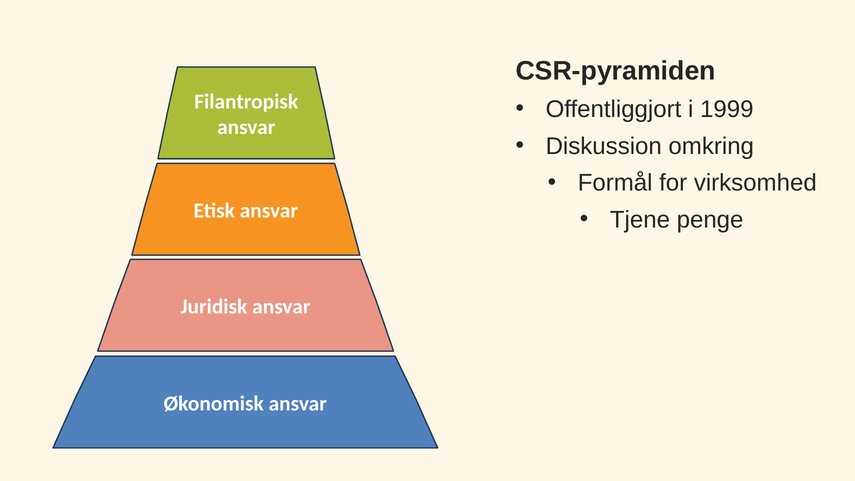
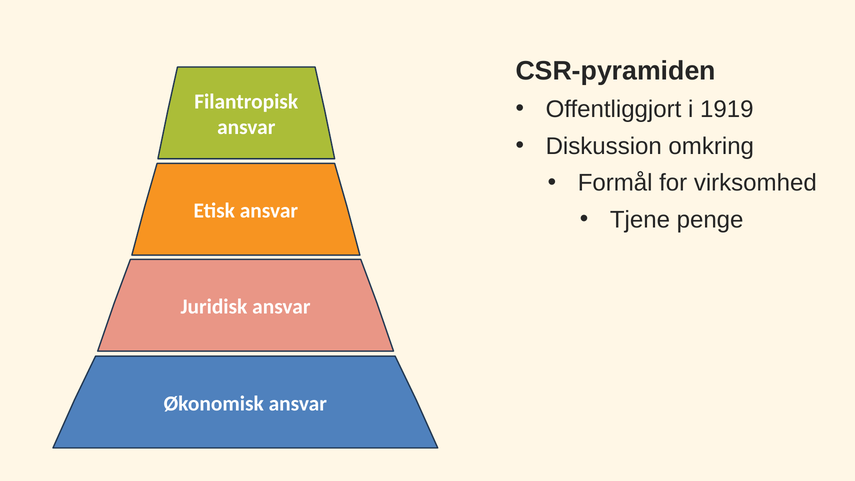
1999: 1999 -> 1919 (727, 109)
